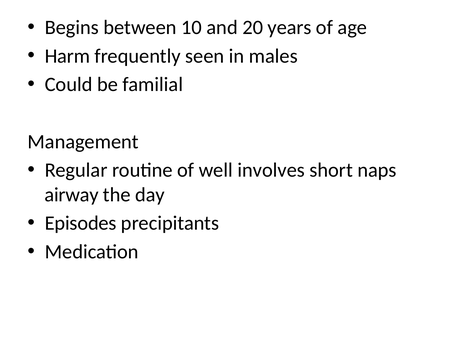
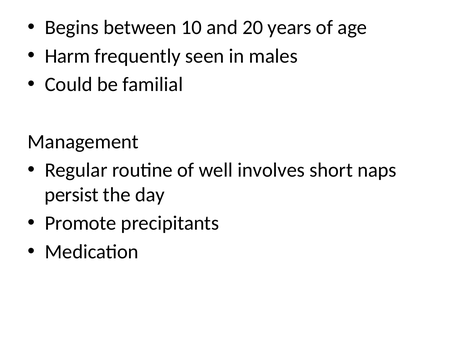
airway: airway -> persist (72, 195)
Episodes: Episodes -> Promote (81, 223)
